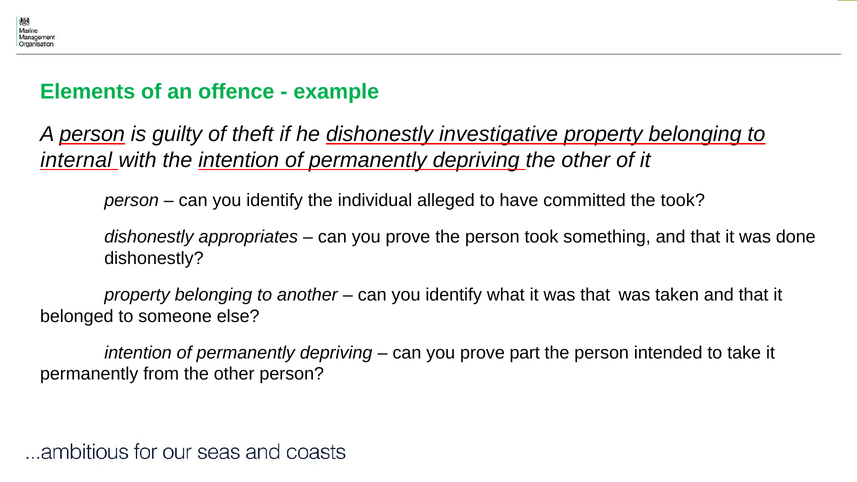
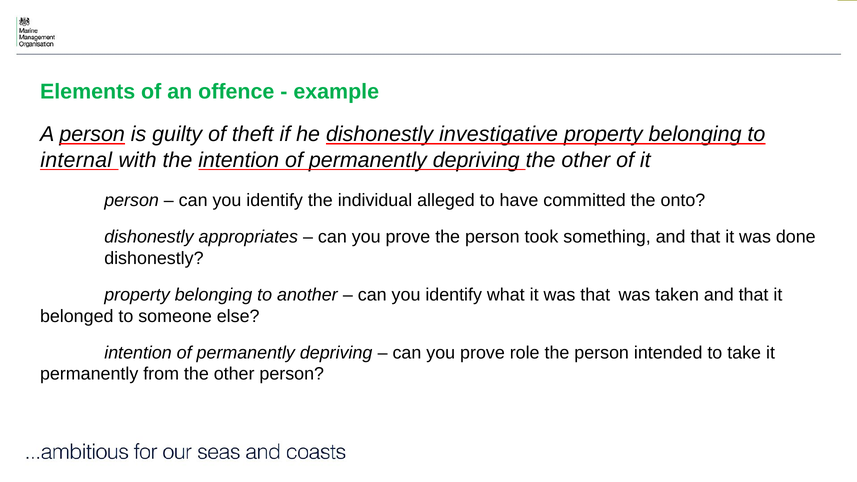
the took: took -> onto (683, 200)
part: part -> role (525, 353)
